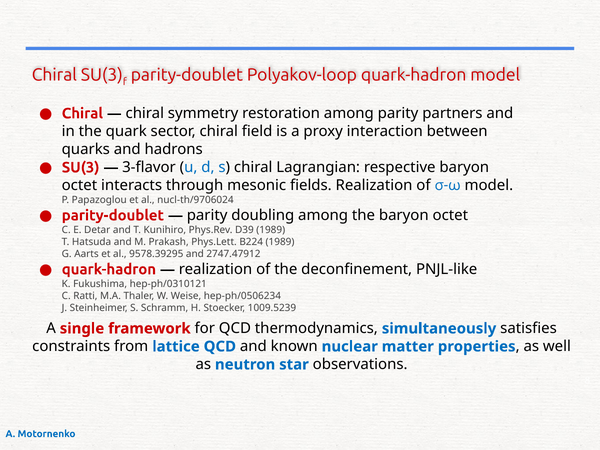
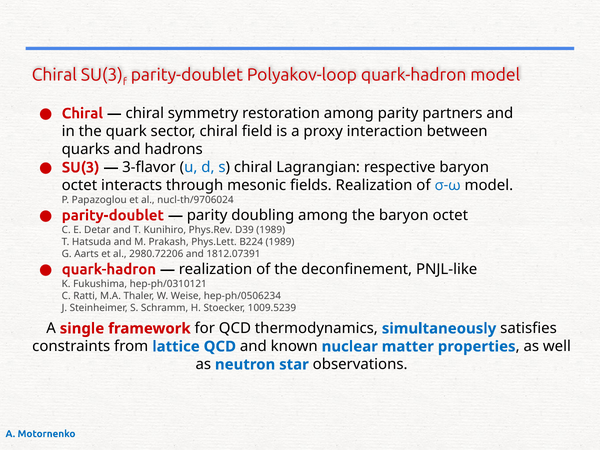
9578.39295: 9578.39295 -> 2980.72206 (156, 254)
2747.47912: 2747.47912 -> 1812.07391 (233, 254)
